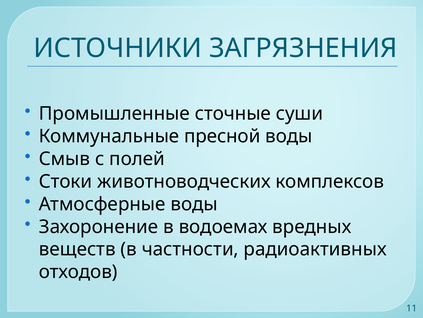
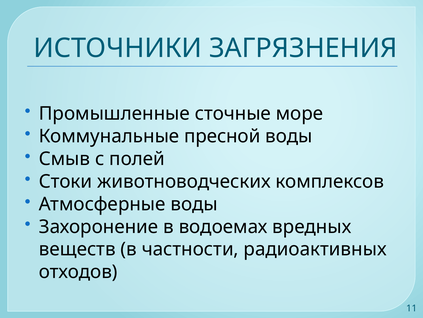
суши: суши -> море (300, 113)
